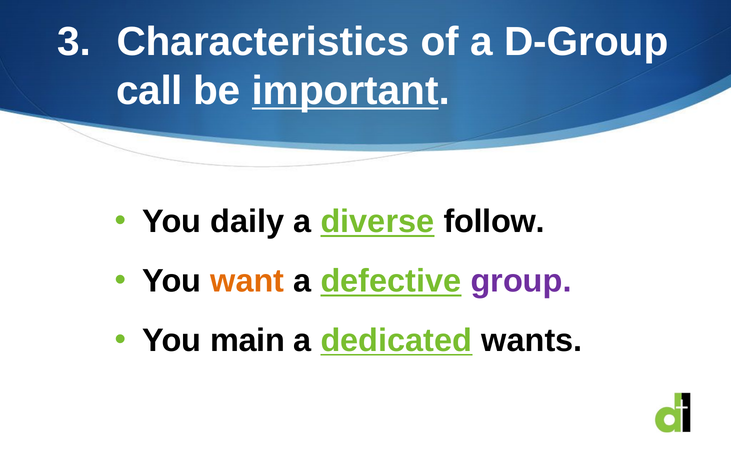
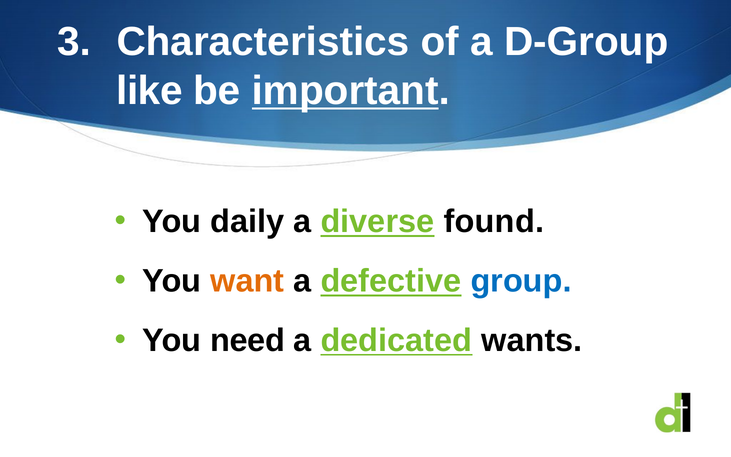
call: call -> like (149, 91)
follow: follow -> found (494, 222)
group colour: purple -> blue (521, 281)
main: main -> need (247, 340)
